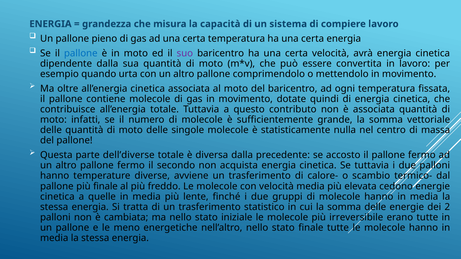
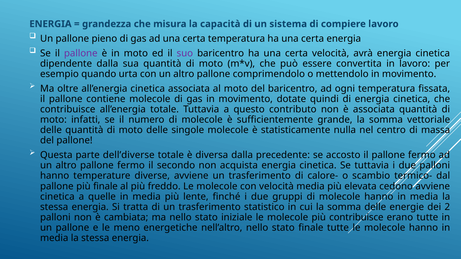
pallone colour: blue -> purple (81, 53)
cedono energie: energie -> avviene (433, 186)
più irreversibile: irreversibile -> contribuisce (356, 218)
